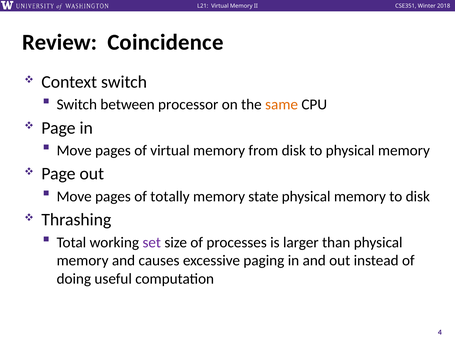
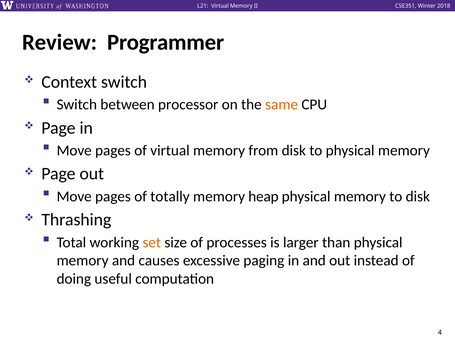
Coincidence: Coincidence -> Programmer (166, 42)
state: state -> heap (263, 197)
set colour: purple -> orange (152, 243)
